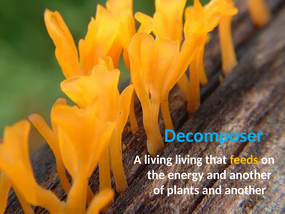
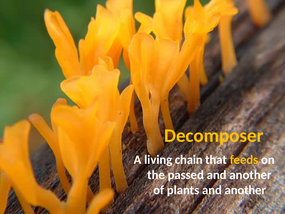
Decomposer colour: light blue -> yellow (214, 136)
living living: living -> chain (189, 160)
energy: energy -> passed (186, 175)
